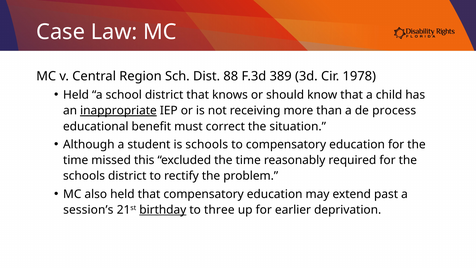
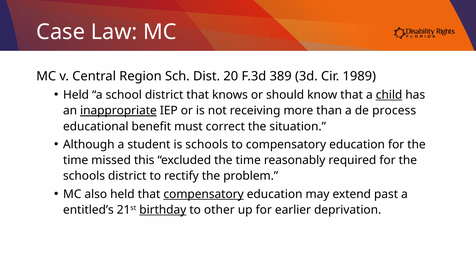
88: 88 -> 20 (231, 76)
1978: 1978 -> 1989 (359, 76)
child underline: none -> present (389, 95)
compensatory underline: none -> present (204, 194)
session’s: session’s -> entitled’s (88, 210)
three: three -> other (219, 210)
